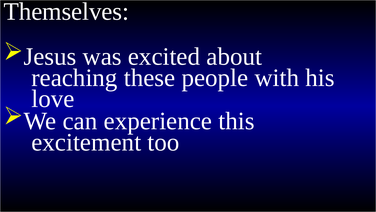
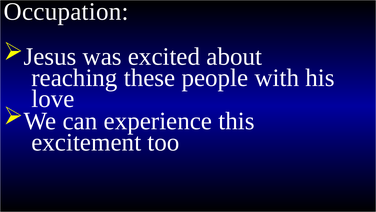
Themselves: Themselves -> Occupation (66, 12)
